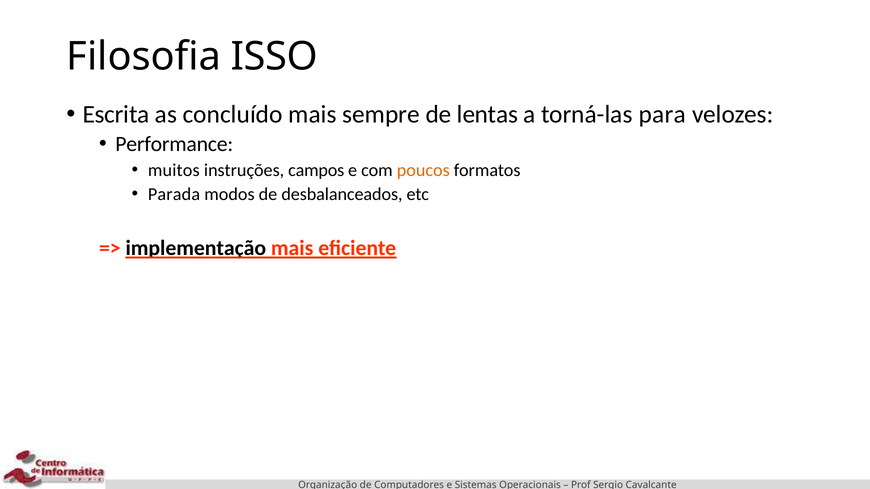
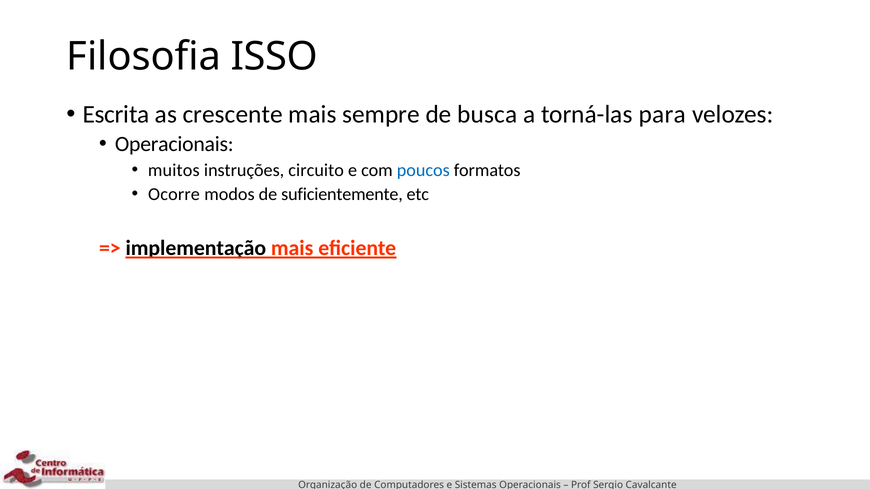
concluído: concluído -> crescente (233, 114)
lentas: lentas -> busca (487, 114)
Performance: Performance -> Operacionais (174, 144)
campos: campos -> circuito (316, 170)
poucos colour: orange -> blue (423, 170)
Parada: Parada -> Ocorre (174, 194)
desbalanceados: desbalanceados -> suficientemente (342, 194)
